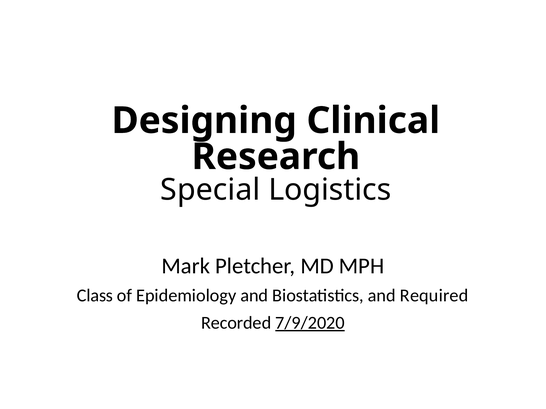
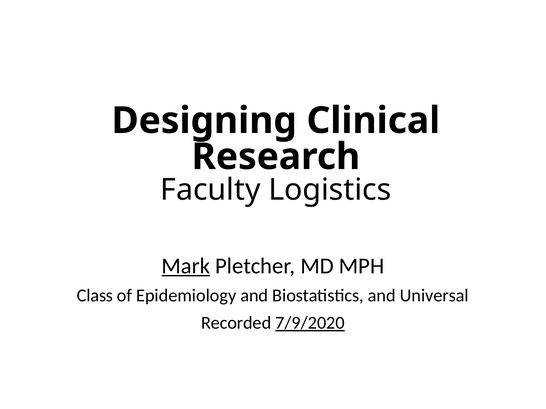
Special: Special -> Faculty (210, 190)
Mark underline: none -> present (186, 266)
Required: Required -> Universal (434, 296)
